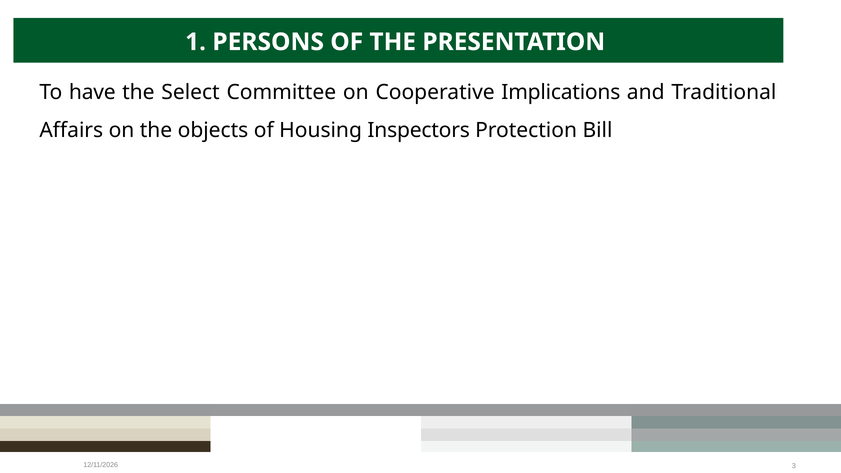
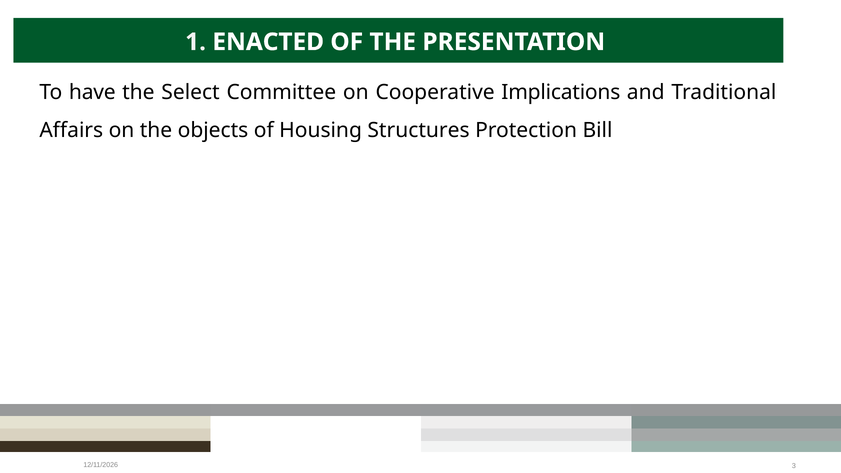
PERSONS: PERSONS -> ENACTED (268, 42)
Inspectors: Inspectors -> Structures (419, 130)
